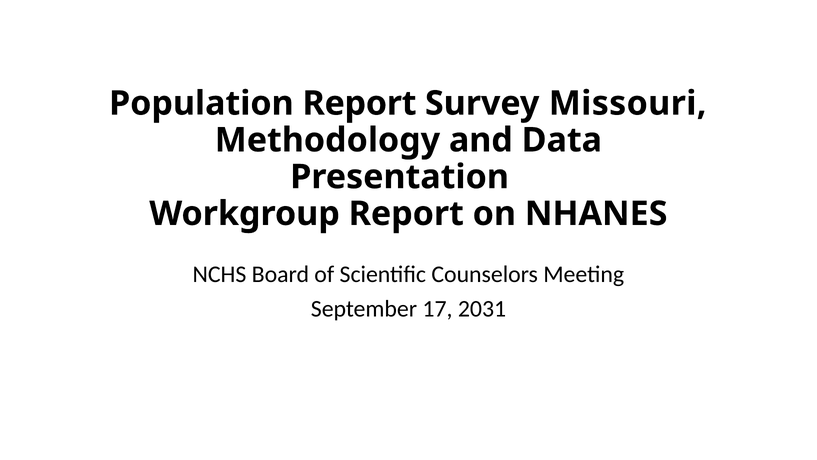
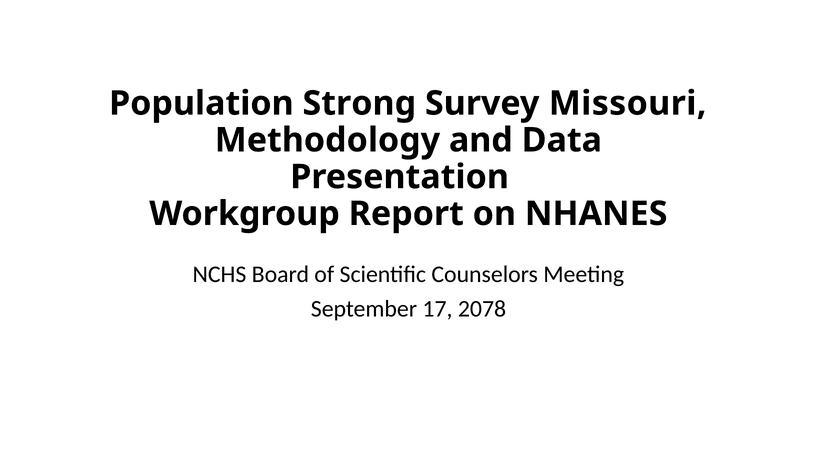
Population Report: Report -> Strong (359, 103)
2031: 2031 -> 2078 (482, 309)
